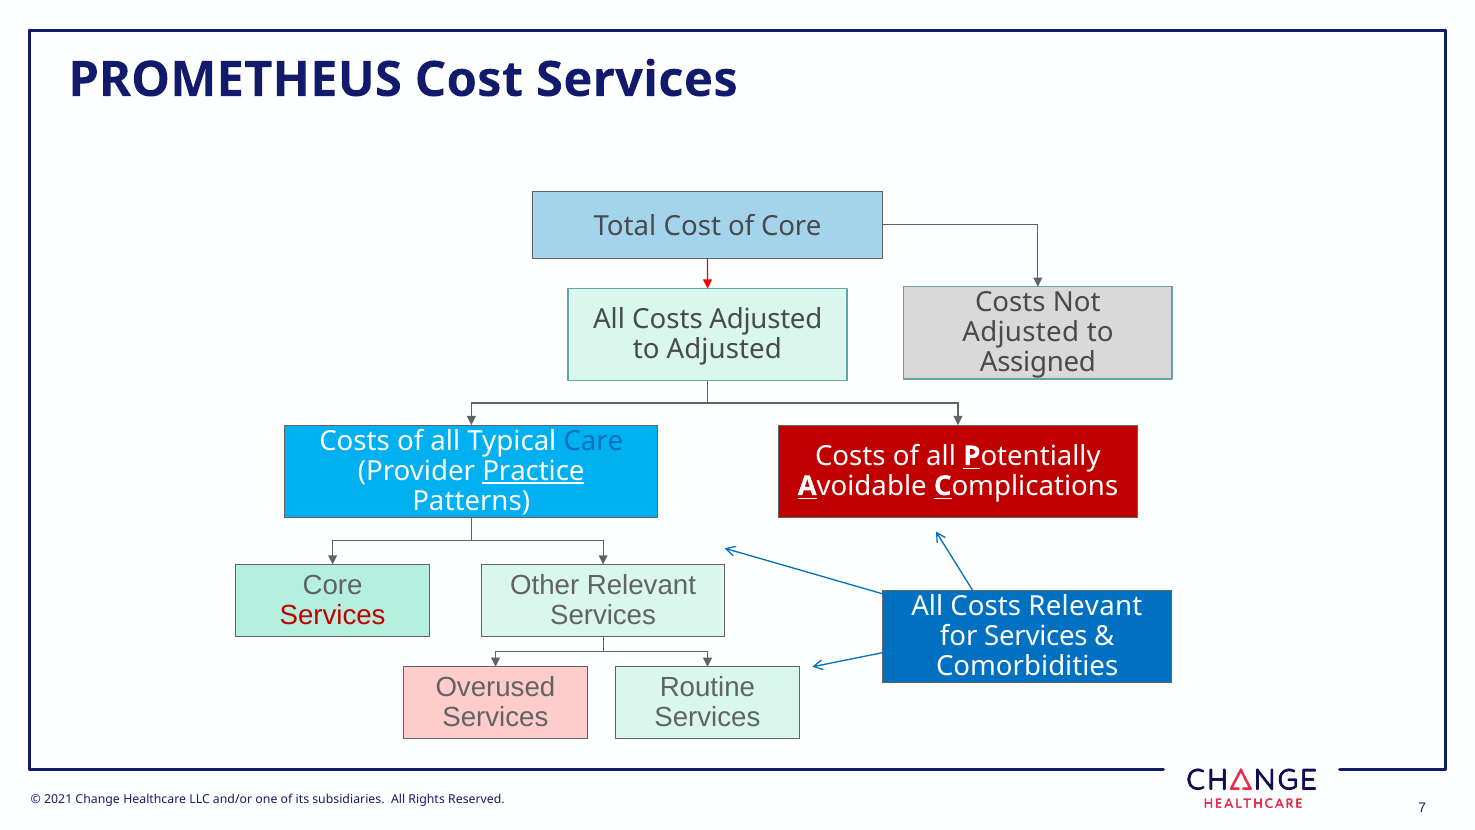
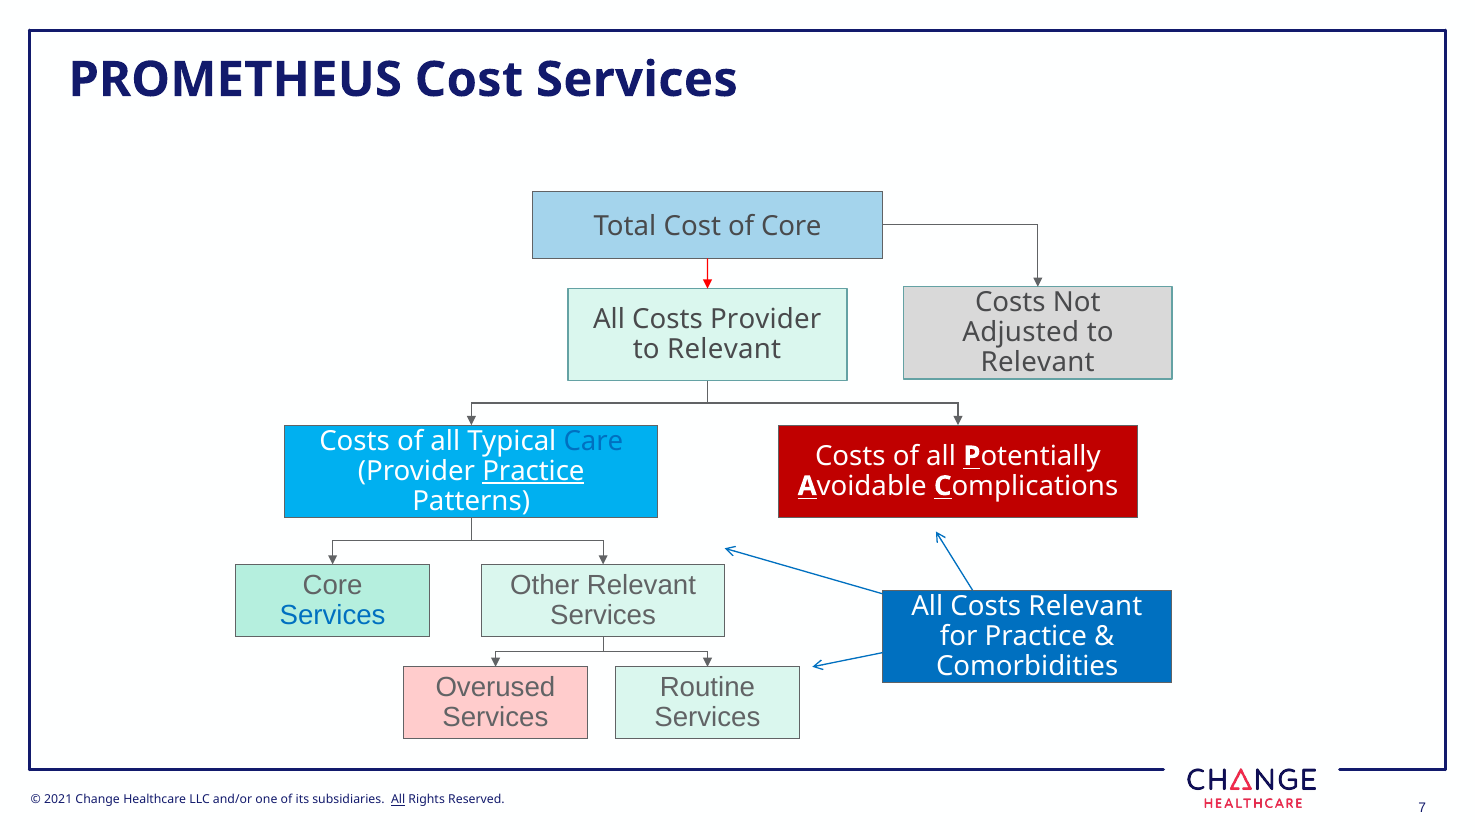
Costs Adjusted: Adjusted -> Provider (766, 319)
Adjusted: Adjusted -> Relevant (724, 349)
Assigned: Assigned -> Relevant (1038, 362)
Services colour: red -> blue (333, 615)
for Services: Services -> Practice (1036, 636)
All underline: none -> present (398, 799)
